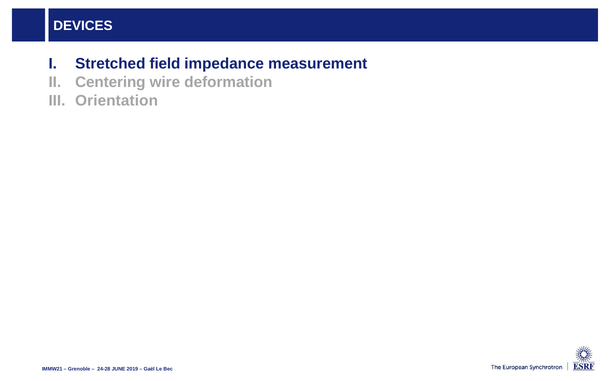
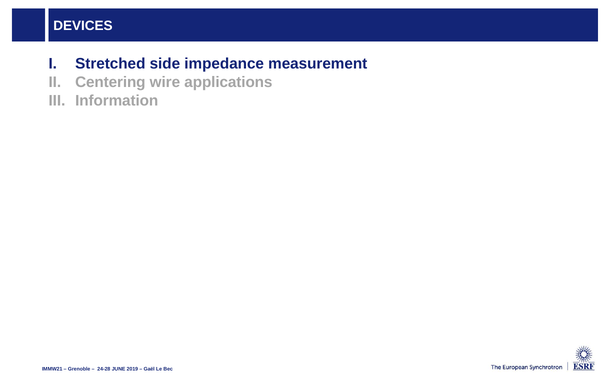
field: field -> side (165, 64)
deformation: deformation -> applications (228, 82)
Orientation: Orientation -> Information (117, 101)
